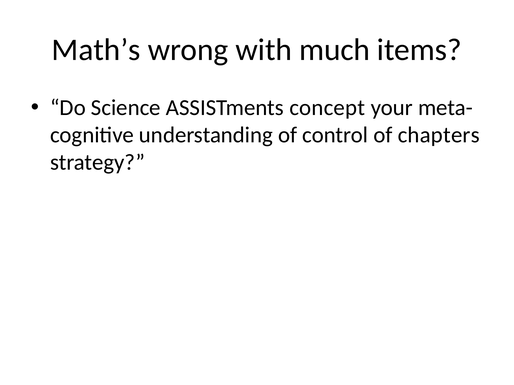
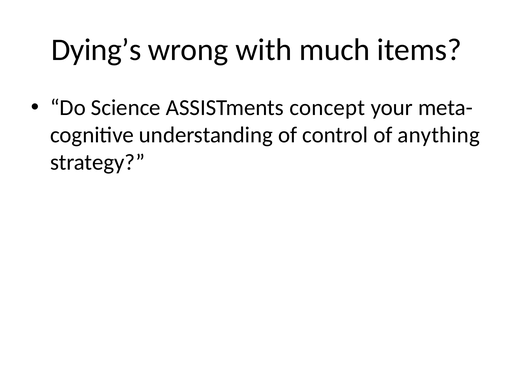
Math’s: Math’s -> Dying’s (96, 50)
chapters: chapters -> anything (439, 135)
